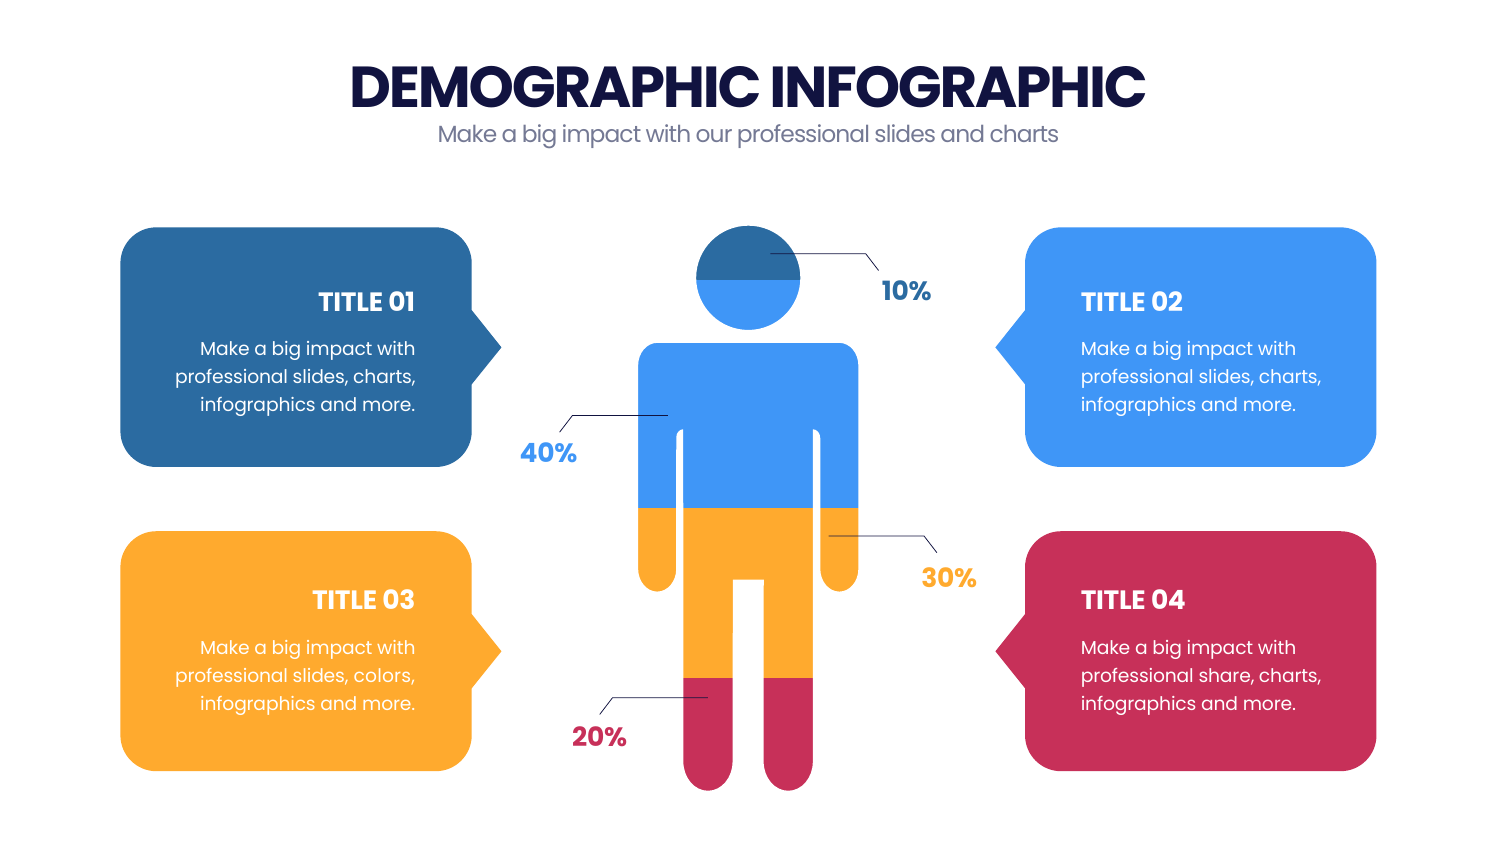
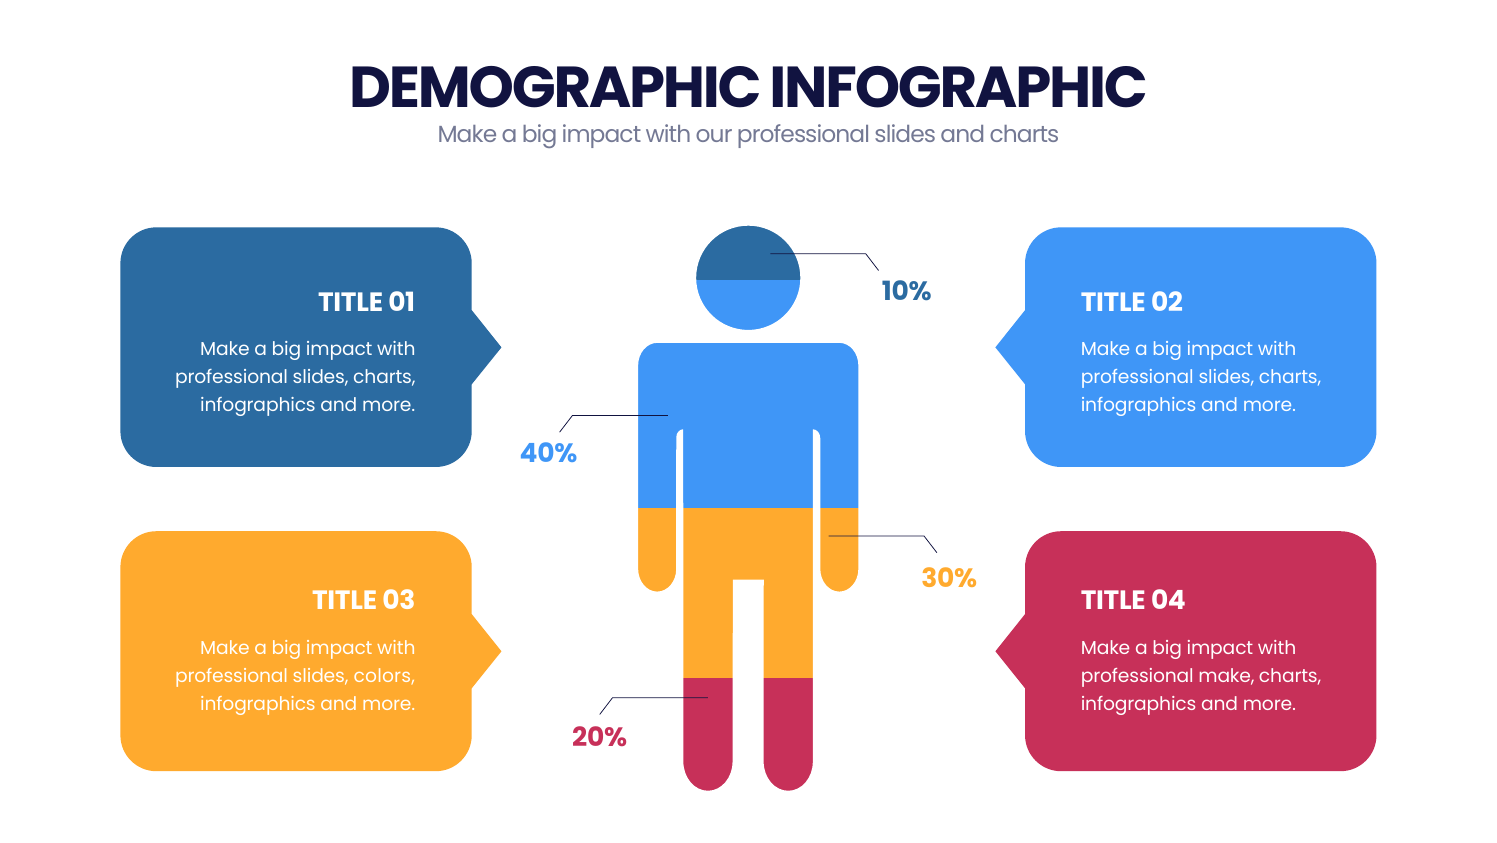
professional share: share -> make (1227, 675)
